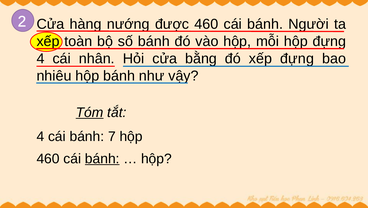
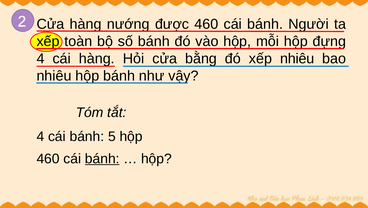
cái nhân: nhân -> hàng (97, 58)
xếp đựng: đựng -> nhiêu (297, 58)
Tóm underline: present -> none (90, 112)
7: 7 -> 5 (112, 136)
